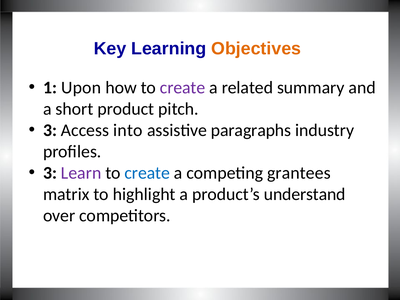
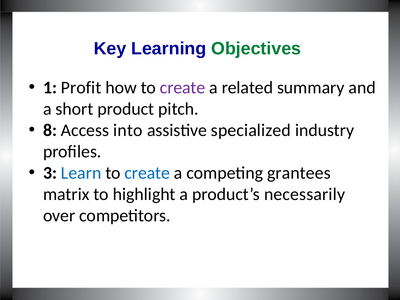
Objectives colour: orange -> green (256, 49)
Upon: Upon -> Profit (81, 88)
3: 3 -> 8 (50, 130)
paragraphs: paragraphs -> specialized (251, 130)
Learn colour: purple -> blue (81, 173)
understand: understand -> necessarily (305, 194)
